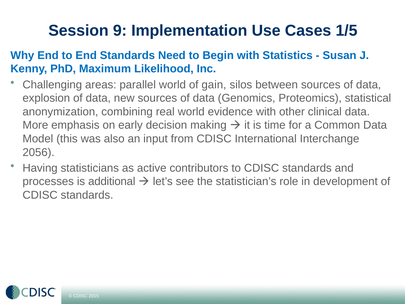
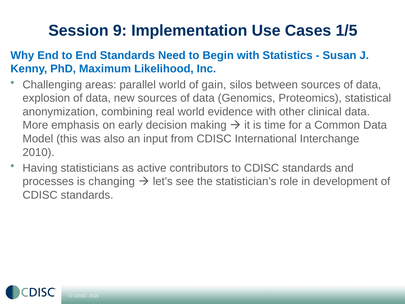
2056: 2056 -> 2010 (39, 152)
additional: additional -> changing (112, 181)
